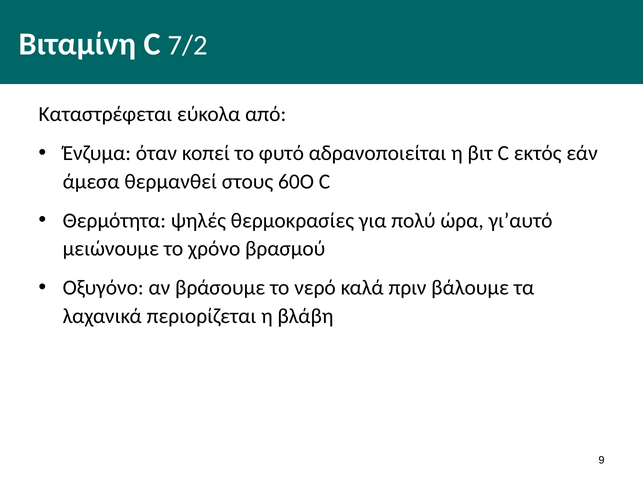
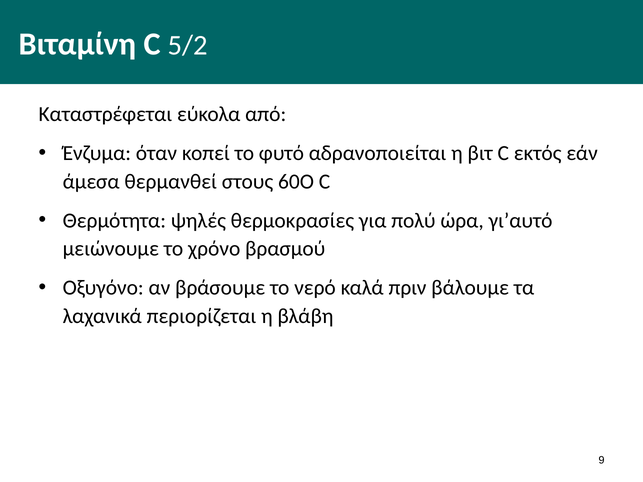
7/2: 7/2 -> 5/2 (188, 45)
